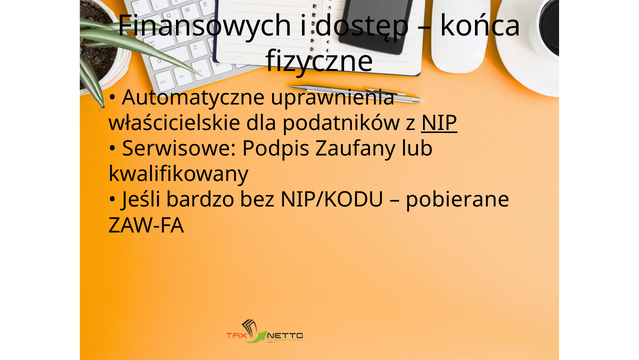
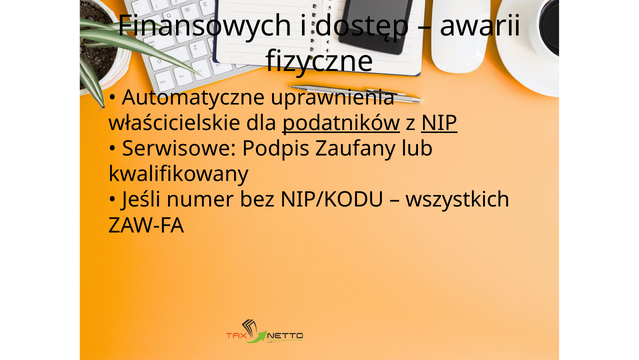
końca: końca -> awarii (481, 26)
podatników underline: none -> present (341, 123)
bardzo: bardzo -> numer (200, 200)
pobierane: pobierane -> wszystkich (458, 200)
